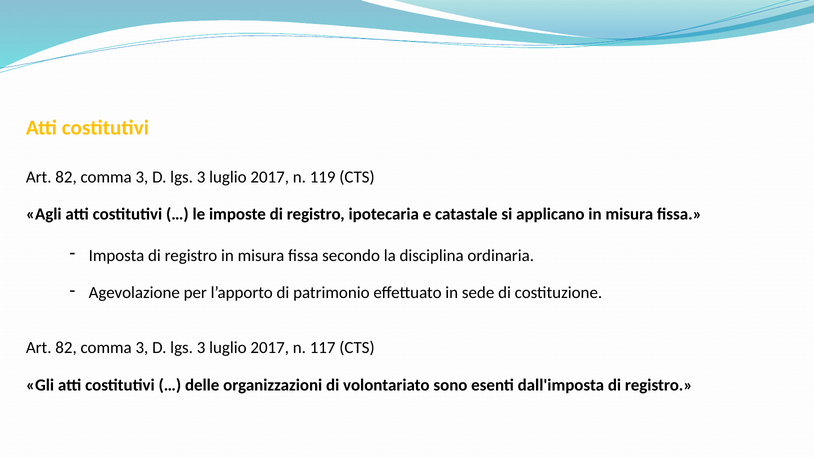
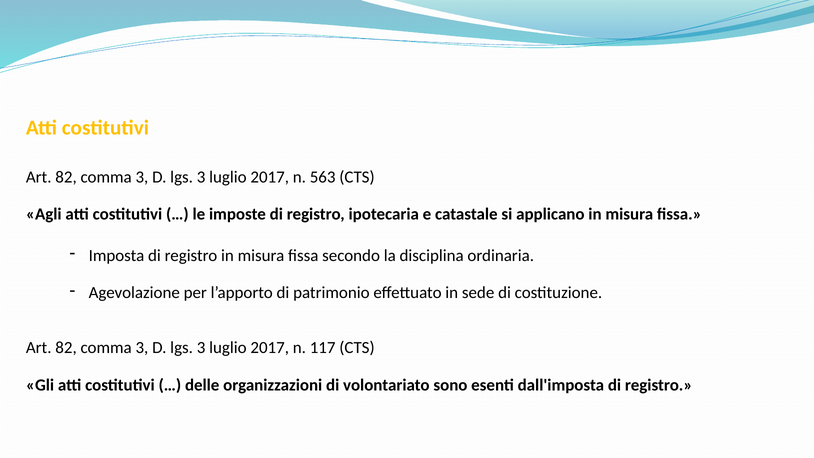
119: 119 -> 563 (323, 177)
